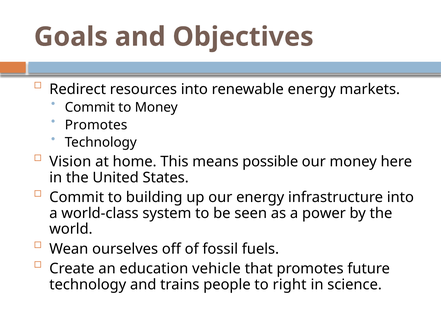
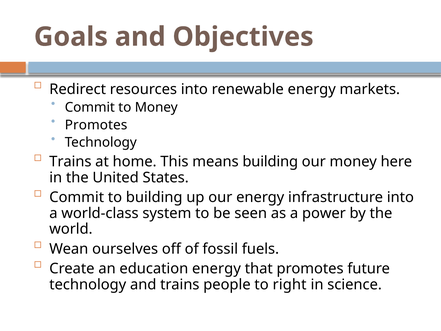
Vision: Vision -> Trains (70, 162)
means possible: possible -> building (270, 162)
education vehicle: vehicle -> energy (216, 268)
